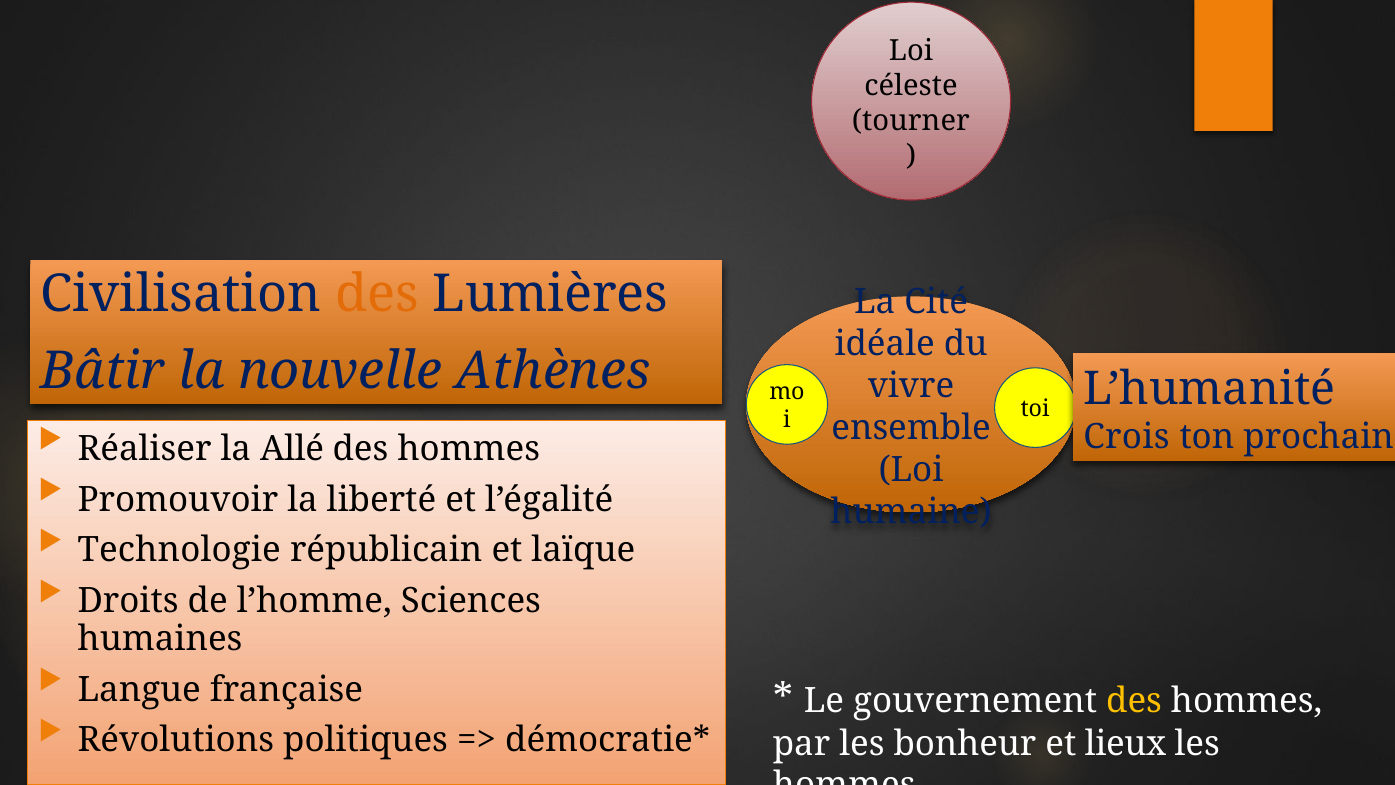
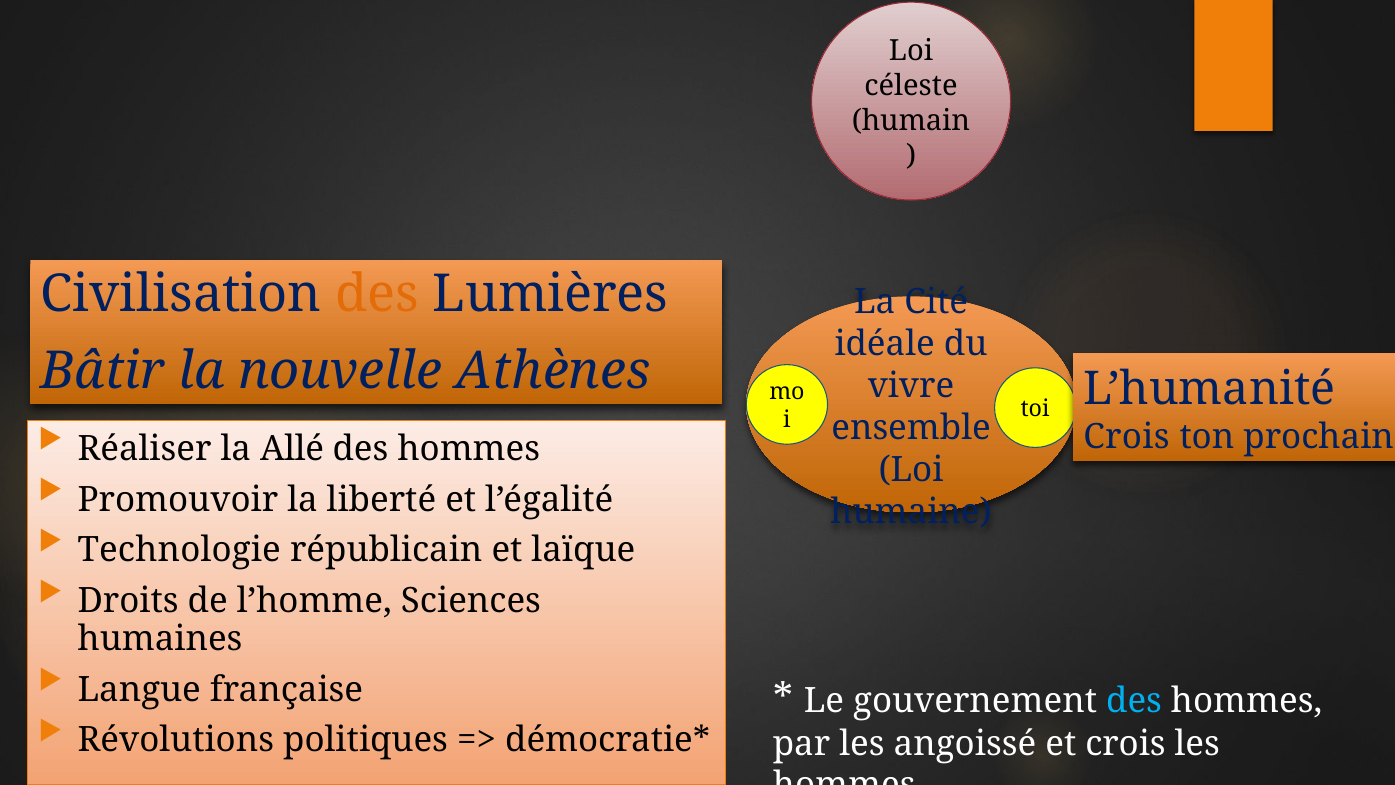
tourner: tourner -> humain (911, 121)
des colour: yellow -> light blue (1134, 700)
bonheur: bonheur -> angoissé (965, 743)
et lieux: lieux -> crois (1125, 743)
